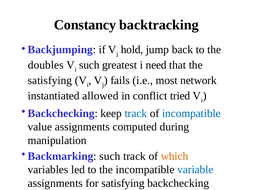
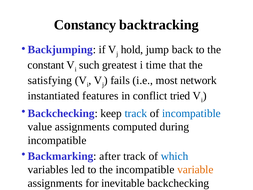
doubles: doubles -> constant (46, 65)
need: need -> time (156, 65)
allowed: allowed -> features (100, 96)
manipulation: manipulation -> incompatible (57, 140)
Backmarking such: such -> after (110, 156)
which colour: orange -> blue (175, 156)
variable colour: blue -> orange (195, 169)
for satisfying: satisfying -> inevitable (123, 183)
